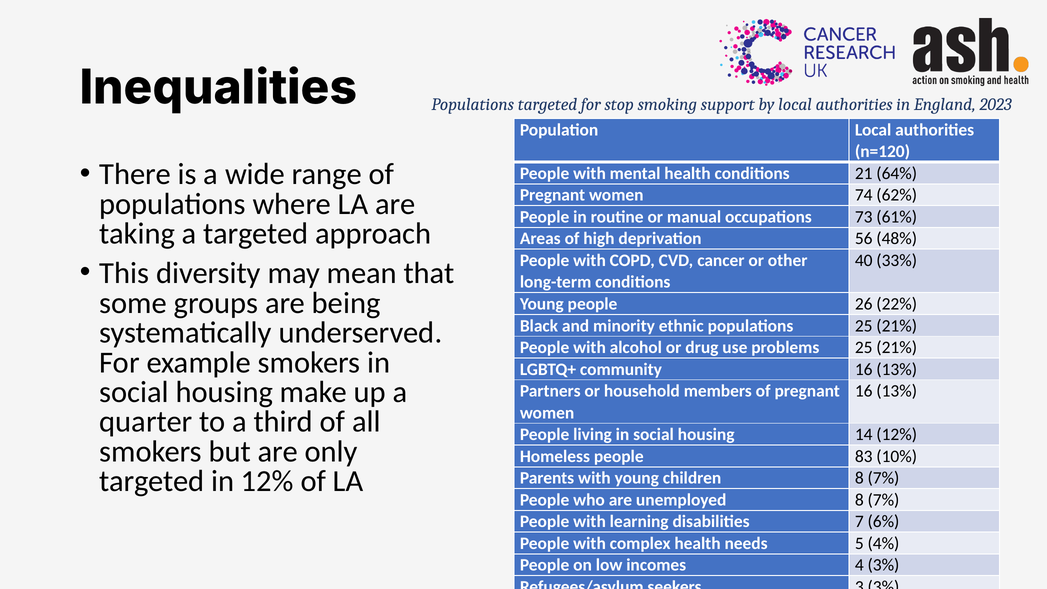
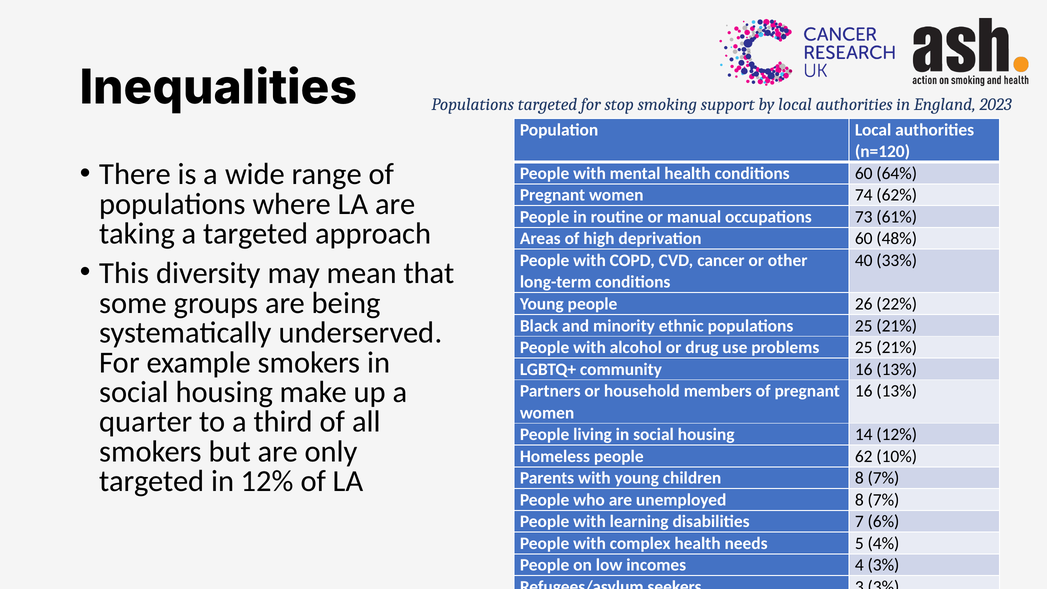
conditions 21: 21 -> 60 (864, 173)
deprivation 56: 56 -> 60 (864, 239)
83: 83 -> 62 (864, 456)
